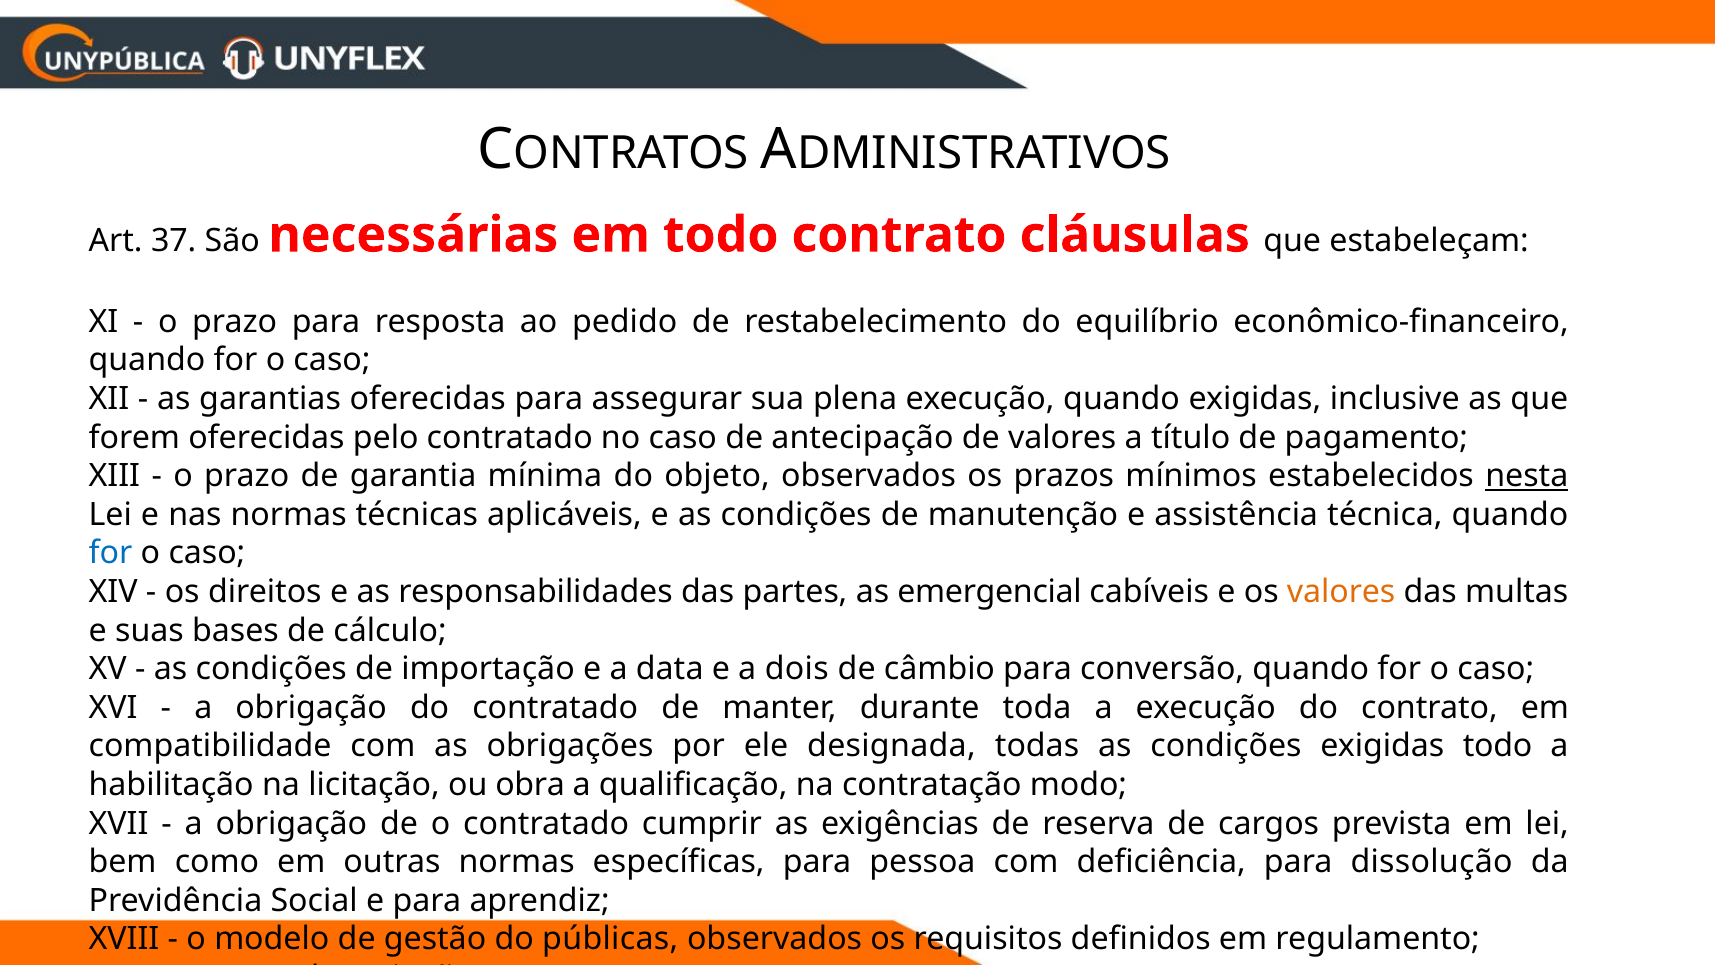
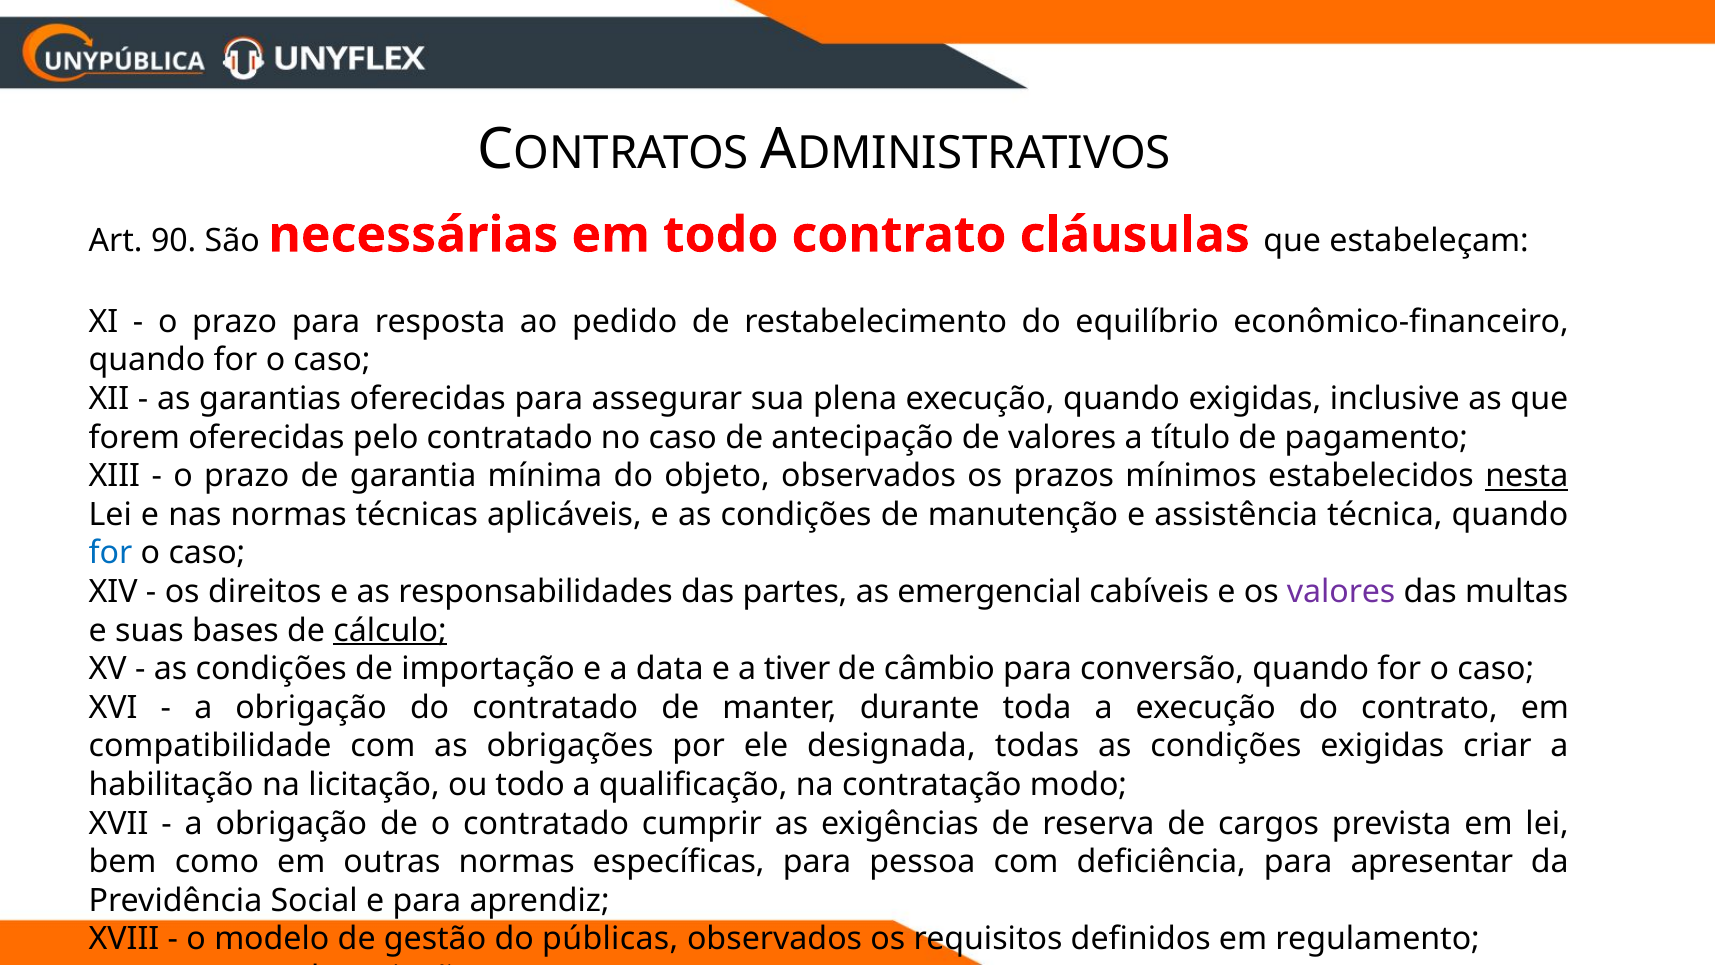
37: 37 -> 90 (174, 241)
valores colour: orange -> purple (1341, 592)
cálculo underline: none -> present (390, 630)
dois: dois -> tiver (797, 669)
exigidas todo: todo -> criar (1497, 746)
ou obra: obra -> todo (530, 785)
dissolução: dissolução -> apresentar (1432, 862)
